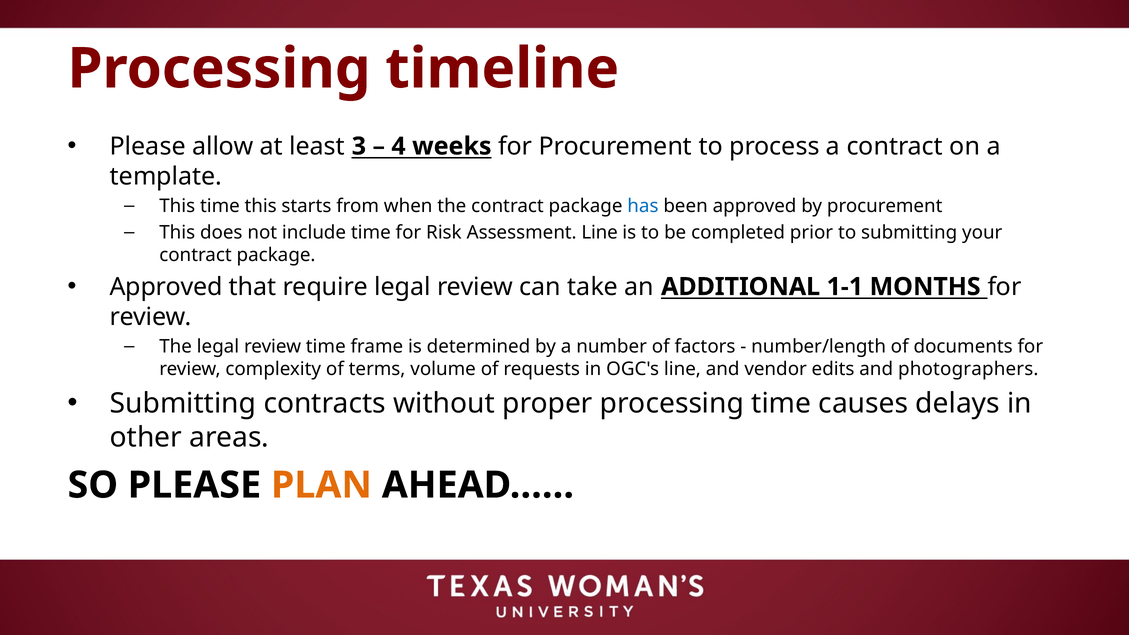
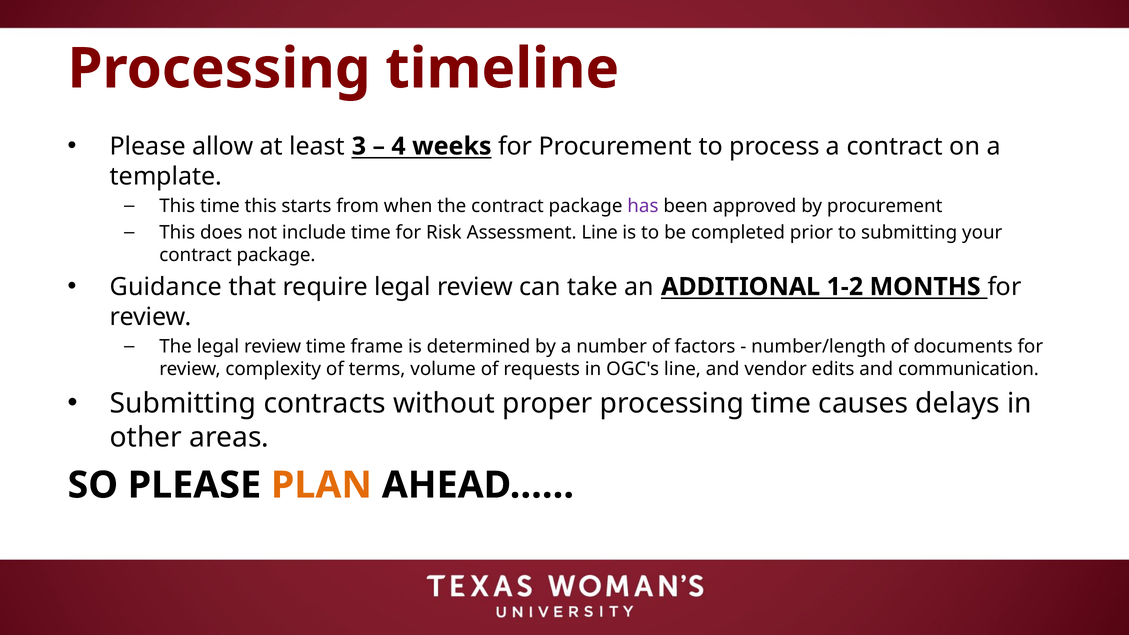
has colour: blue -> purple (643, 206)
Approved: Approved -> Guidance (166, 287)
1-1: 1-1 -> 1-2 (845, 287)
photographers: photographers -> communication (968, 369)
